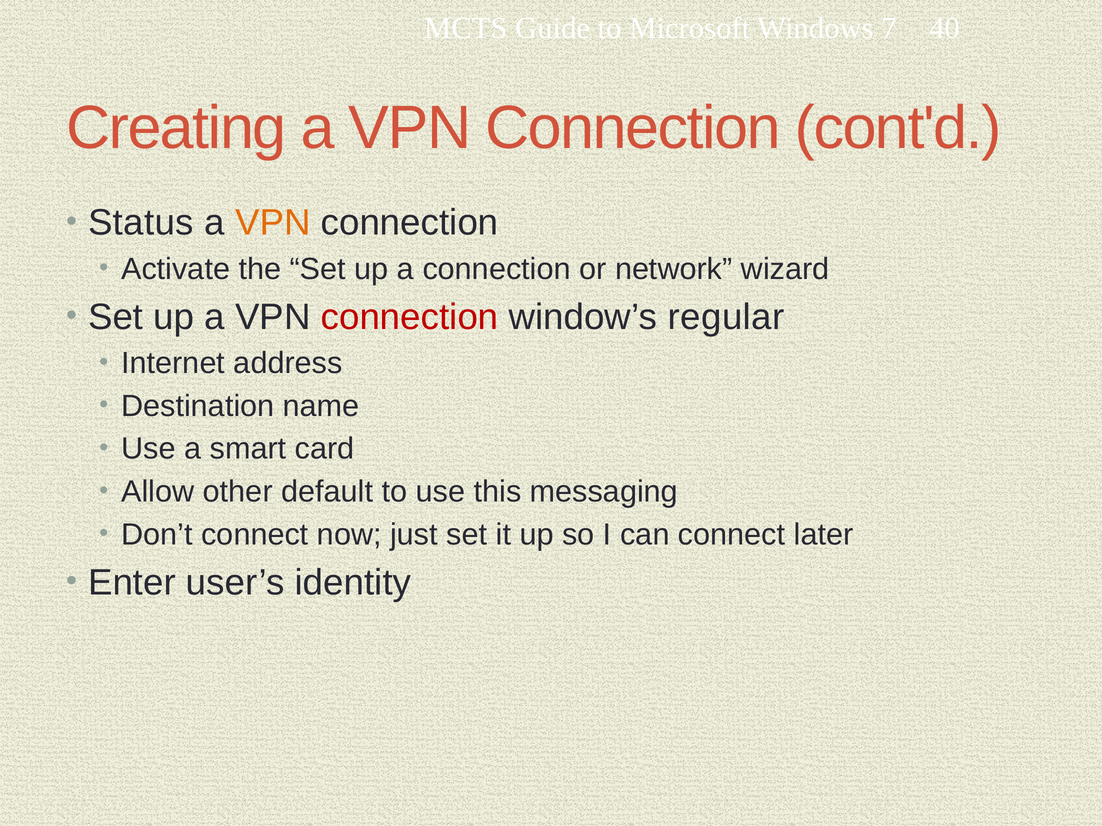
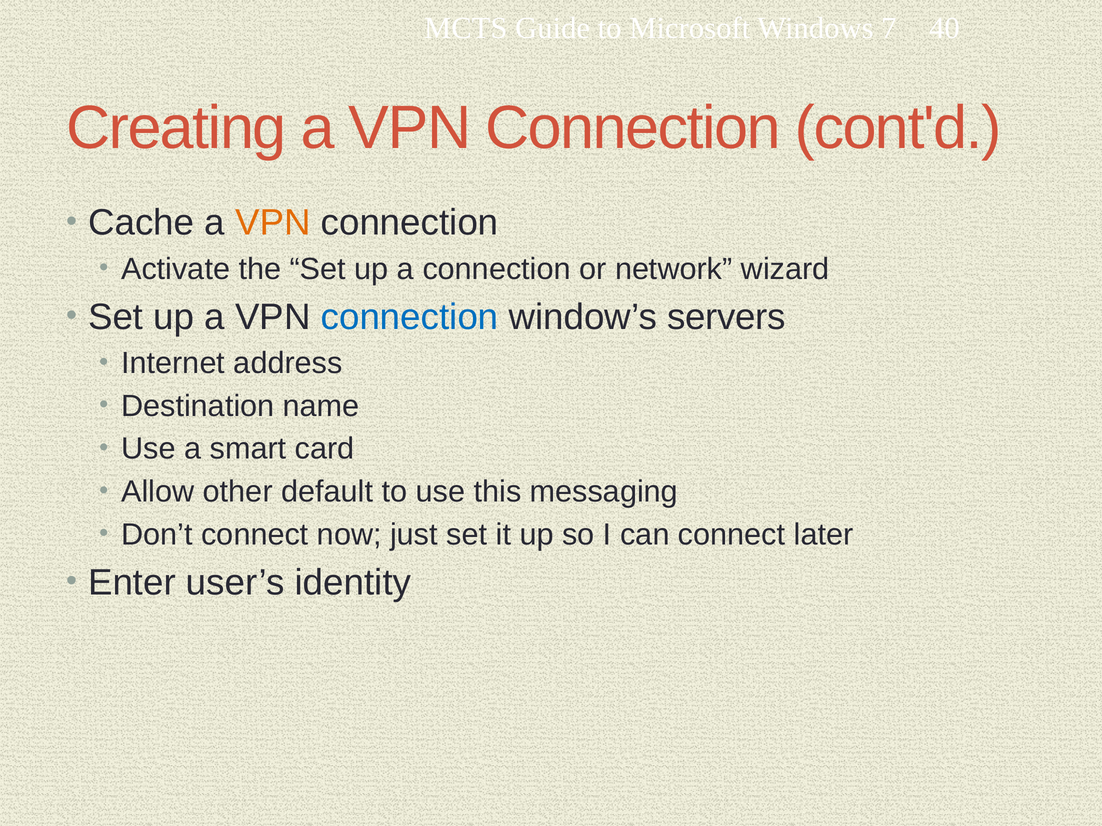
Status: Status -> Cache (141, 223)
connection colour: red -> blue (410, 317)
regular: regular -> servers (726, 317)
